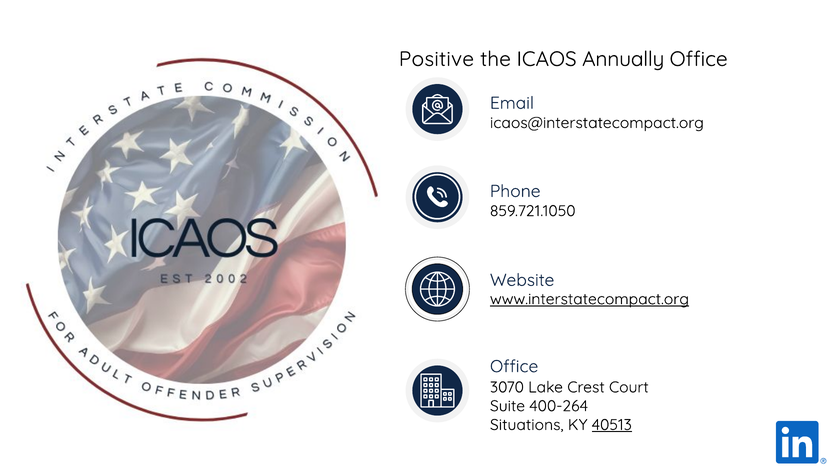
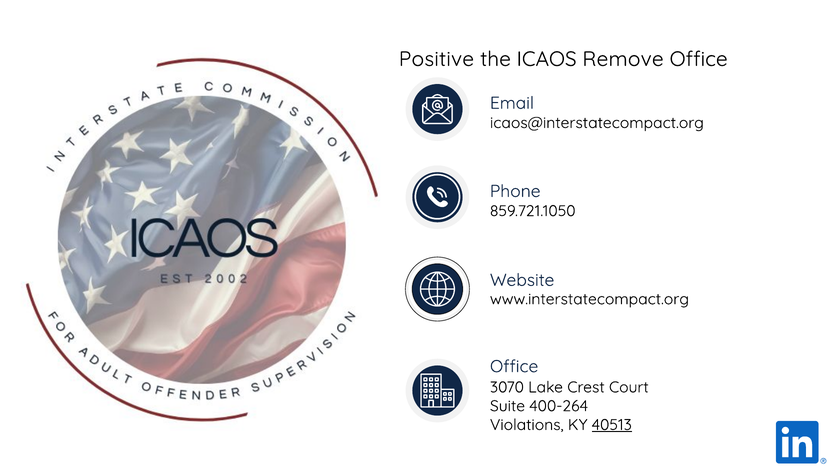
Annually: Annually -> Remove (623, 59)
www.interstatecompact.org underline: present -> none (589, 299)
Situations: Situations -> Violations (527, 425)
